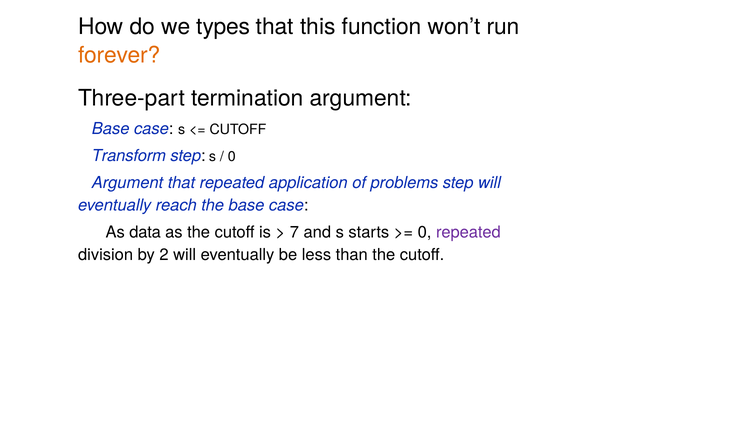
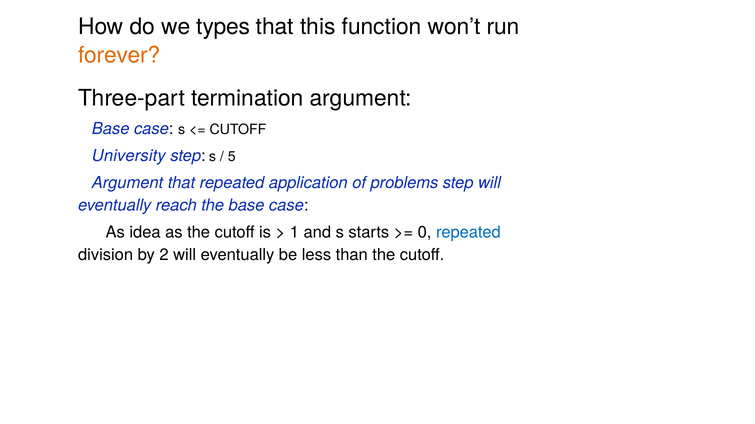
Transform: Transform -> University (129, 156)
0: 0 -> 5 (232, 157)
data: data -> idea (145, 233)
7: 7 -> 1 (294, 233)
repeated colour: purple -> blue (468, 233)
